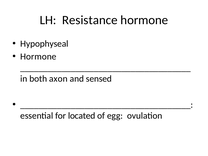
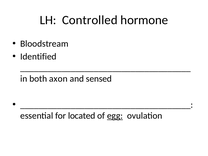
Resistance: Resistance -> Controlled (90, 20)
Hypophyseal: Hypophyseal -> Bloodstream (44, 44)
Hormone: Hormone -> Identified (38, 57)
egg underline: none -> present (115, 116)
